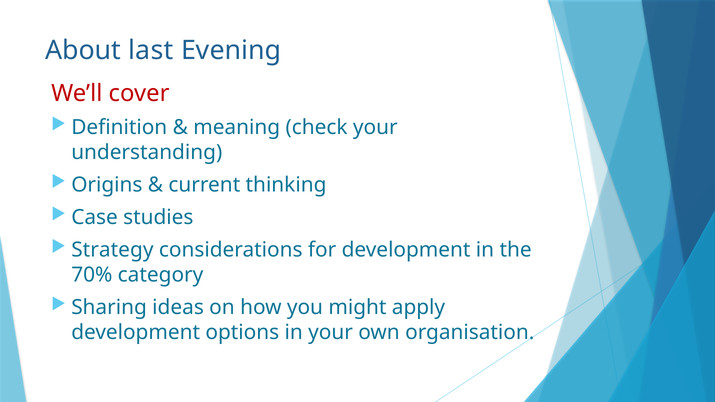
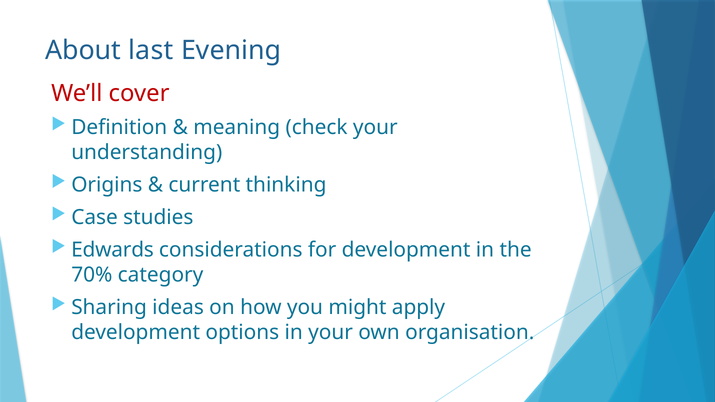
Strategy: Strategy -> Edwards (113, 250)
